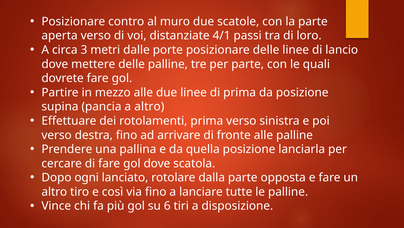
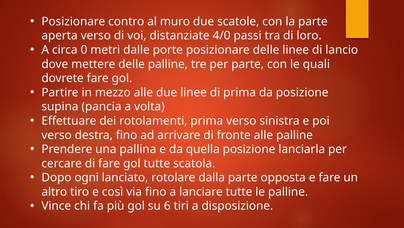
4/1: 4/1 -> 4/0 (222, 36)
3: 3 -> 0 (84, 50)
a altro: altro -> volta (149, 106)
gol dove: dove -> tutte (157, 163)
